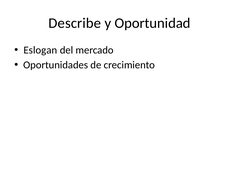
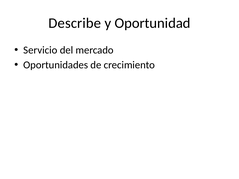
Eslogan: Eslogan -> Servicio (40, 50)
